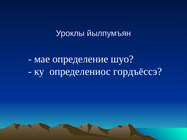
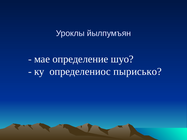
гордъёссэ: гордъёссэ -> пырисько (138, 72)
